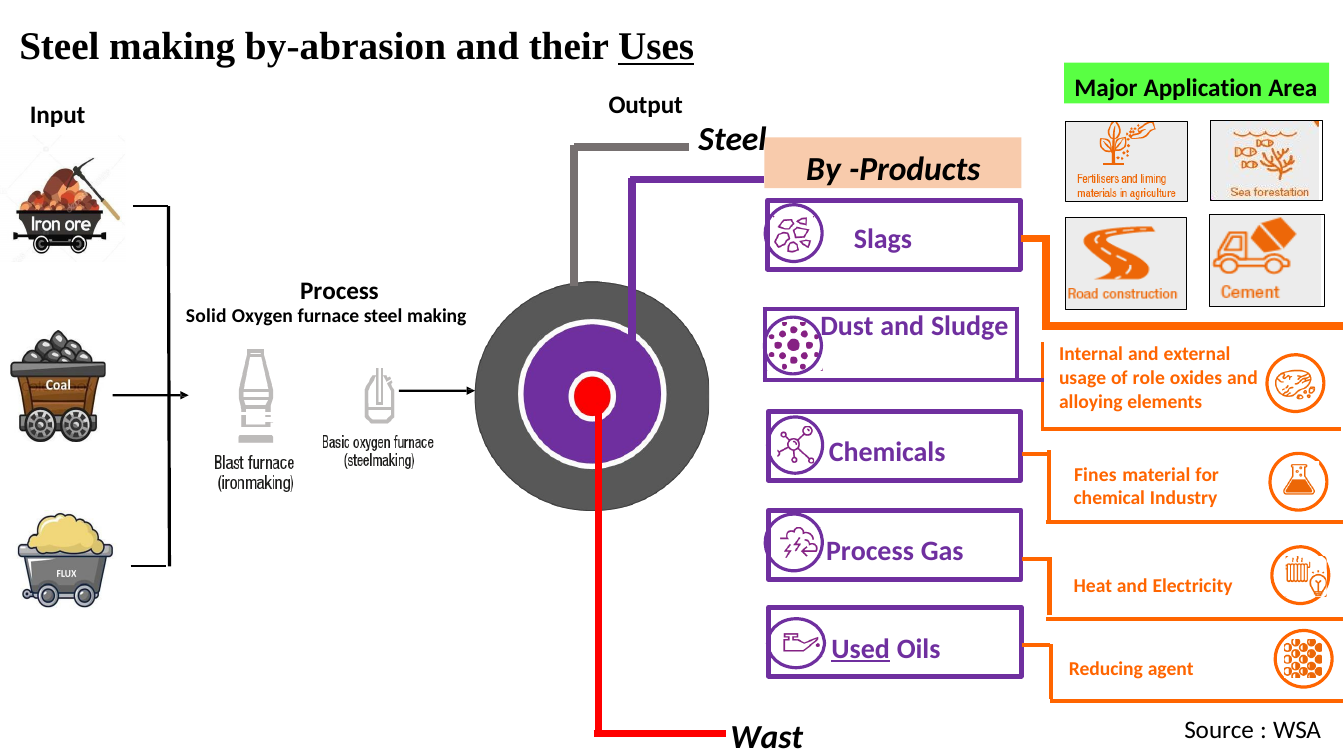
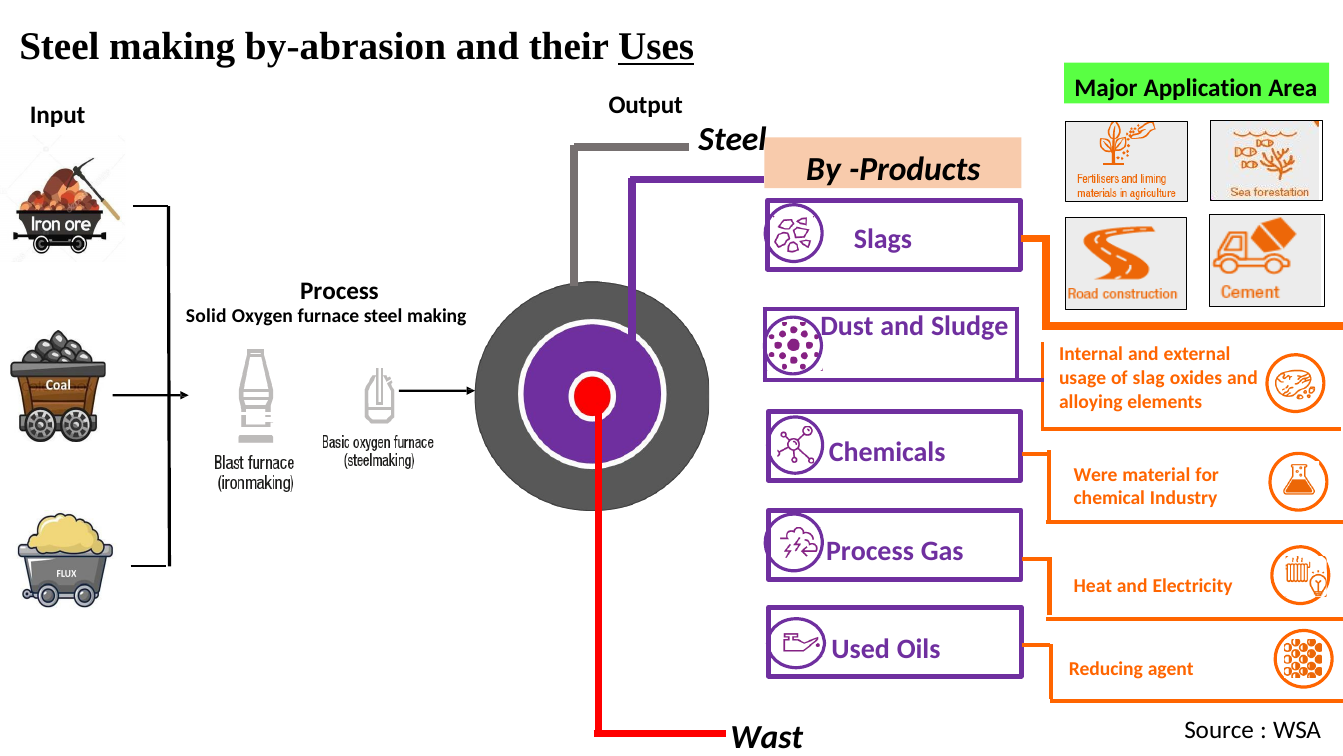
role: role -> slag (1149, 378)
Fines: Fines -> Were (1096, 475)
Used underline: present -> none (861, 648)
